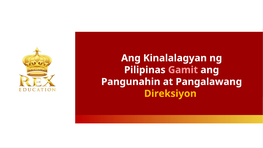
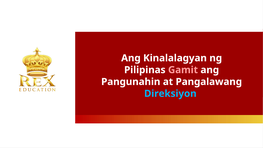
Direksiyon colour: yellow -> light blue (170, 94)
